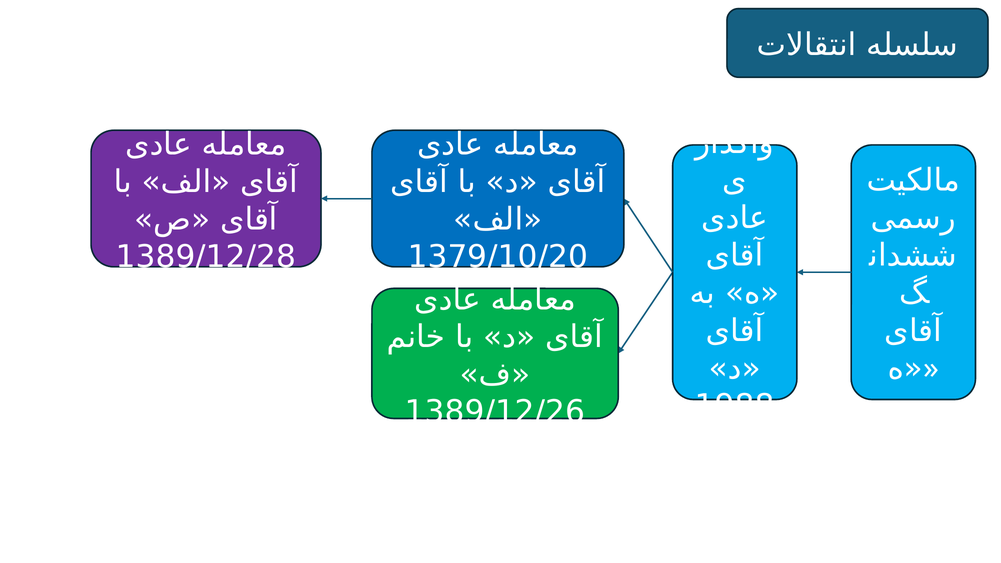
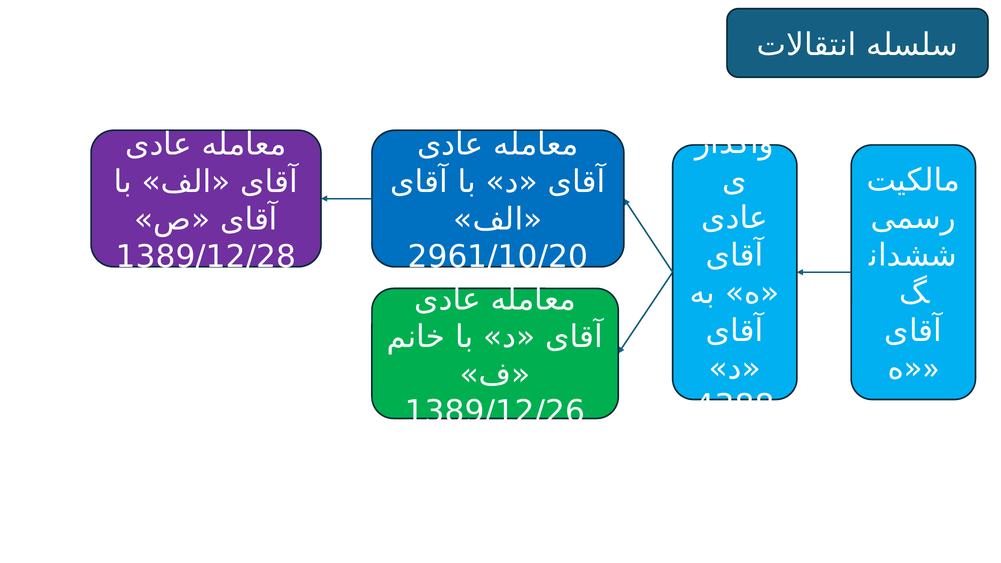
1379/10/20: 1379/10/20 -> 2961/10/20 (498, 257)
1988: 1988 -> 4388 (735, 406)
